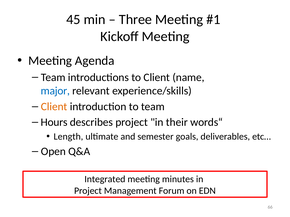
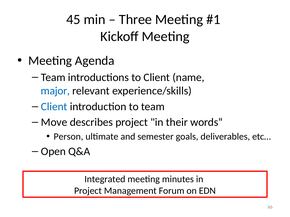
Client colour: orange -> blue (54, 107)
Hours: Hours -> Move (54, 123)
Length: Length -> Person (68, 137)
